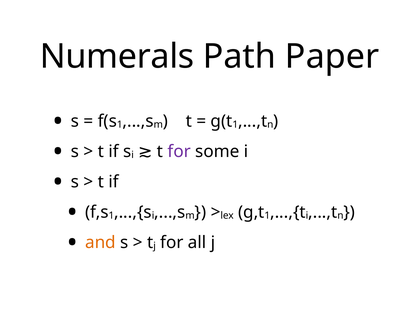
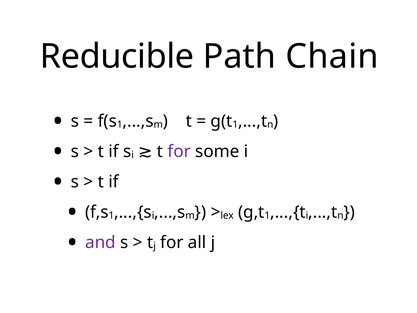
Numerals: Numerals -> Reducible (117, 57)
Paper: Paper -> Chain (332, 57)
and colour: orange -> purple (100, 242)
